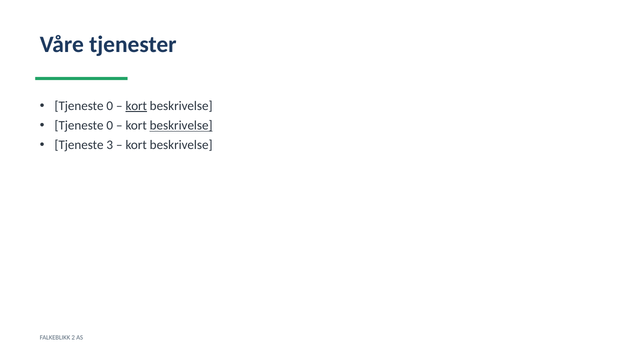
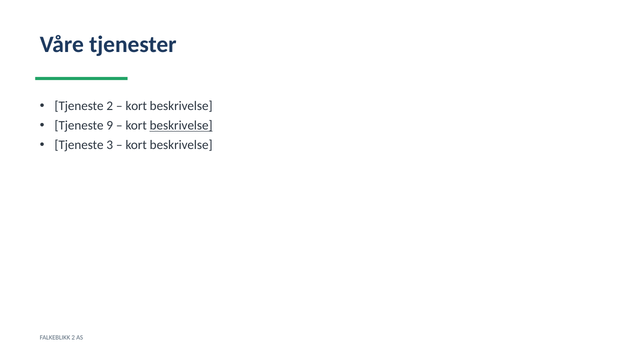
0: 0 -> 2 (110, 106)
kort underline: present -> none (136, 106)
0: 0 -> 9 (110, 126)
